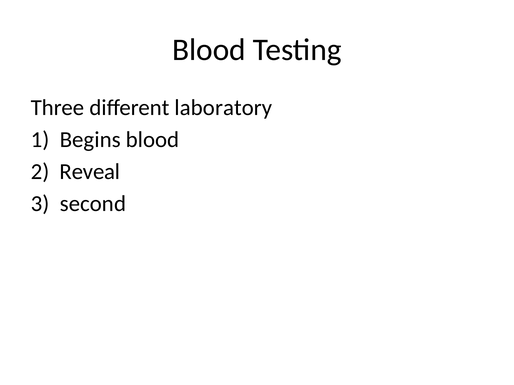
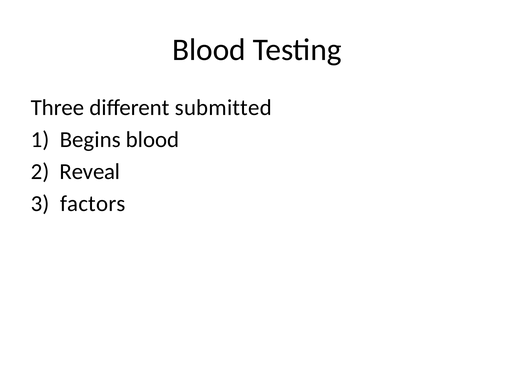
laboratory: laboratory -> submitted (223, 108)
second: second -> factors (93, 204)
